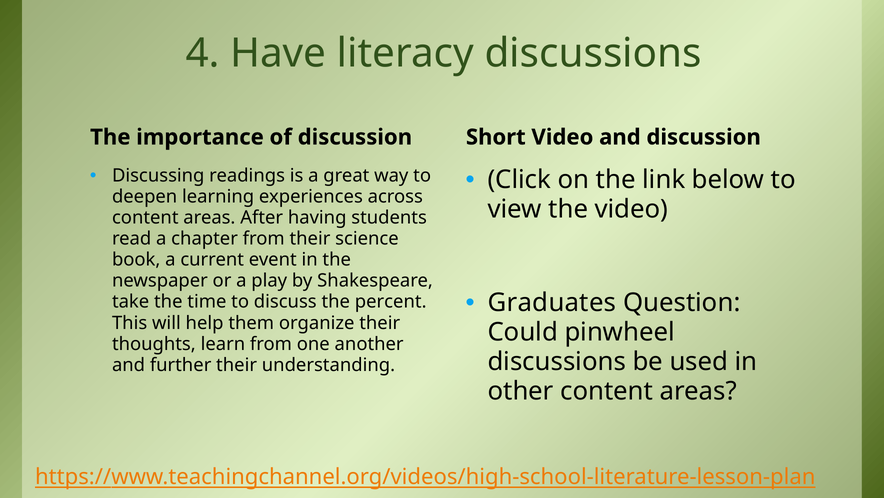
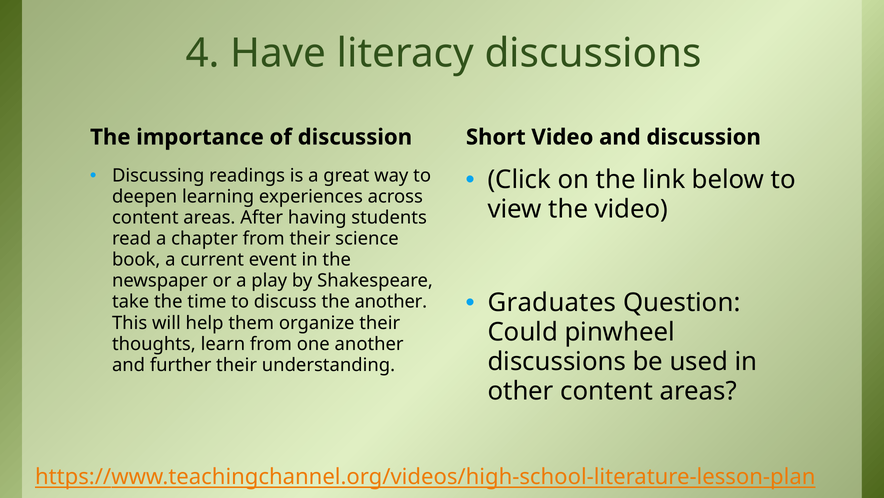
the percent: percent -> another (391, 302)
